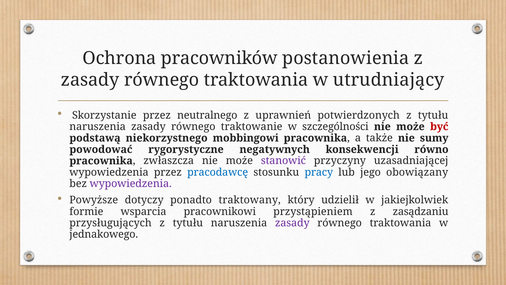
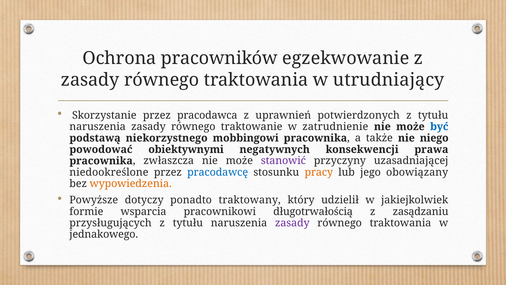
postanowienia: postanowienia -> egzekwowanie (346, 58)
neutralnego: neutralnego -> pracodawca (207, 115)
szczególności: szczególności -> zatrudnienie (335, 126)
być colour: red -> blue (439, 126)
sumy: sumy -> niego (434, 138)
rygorystyczne: rygorystyczne -> obiektywnymi (186, 149)
równo: równo -> prawa (431, 149)
wypowiedzenia: wypowiedzenia -> niedookreślone (109, 172)
pracy colour: blue -> orange (319, 172)
wypowiedzenia colour: purple -> orange (131, 183)
przystąpieniem: przystąpieniem -> długotrwałością (313, 211)
